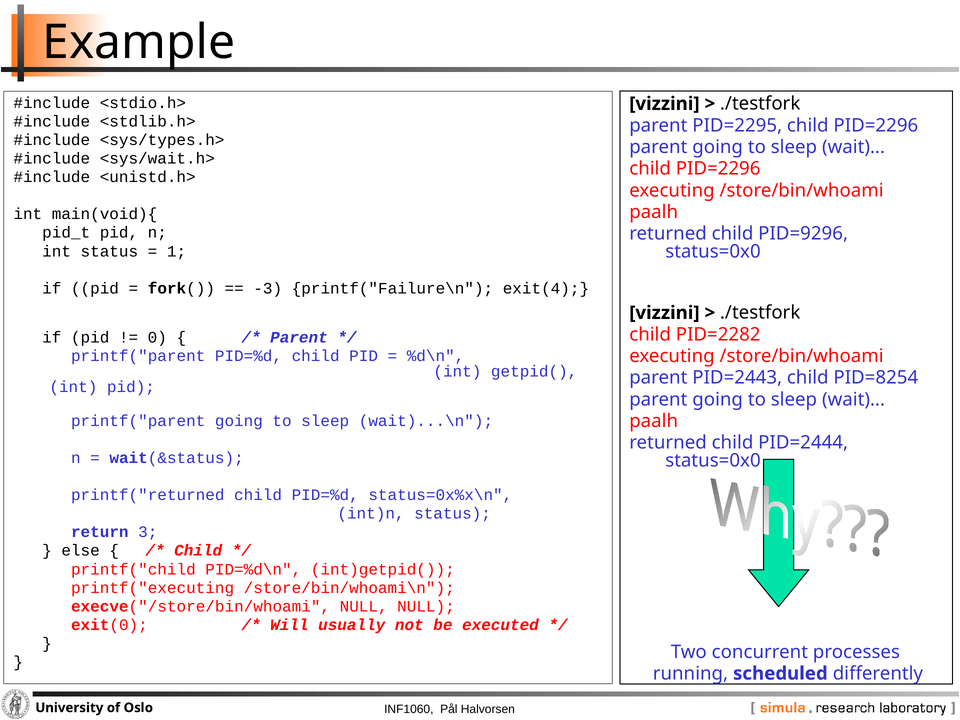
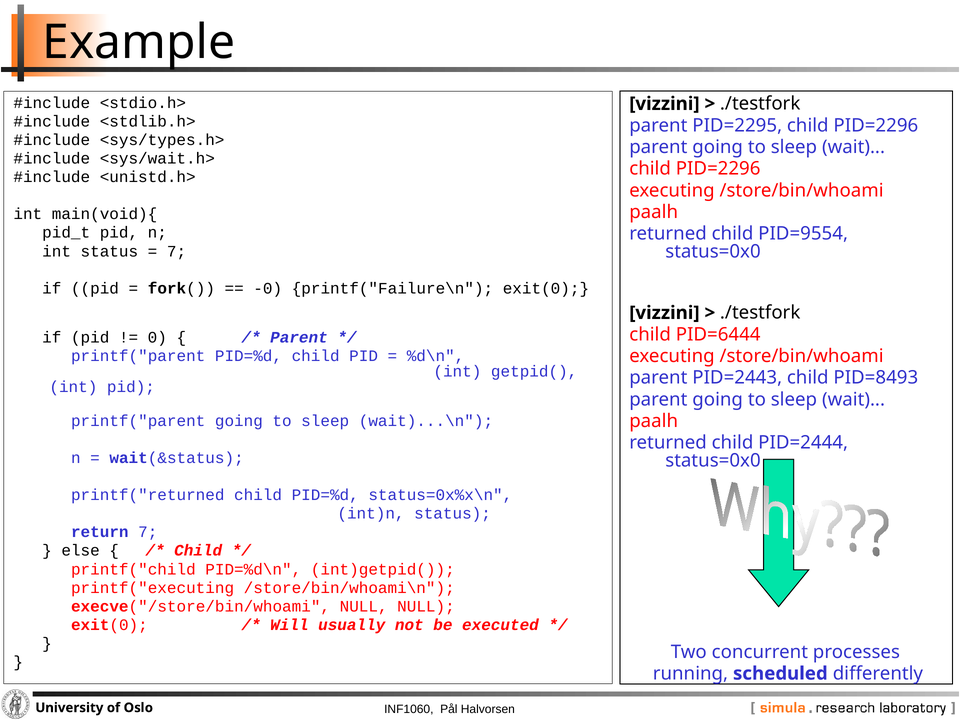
PID=9296: PID=9296 -> PID=9554 (803, 234)
1: 1 -> 7 (177, 251)
-3: -3 -> -0 (268, 288)
printf("Failure\n exit(4: exit(4 -> exit(0 (546, 288)
PID=2282: PID=2282 -> PID=6444 (718, 334)
PID=8254: PID=8254 -> PID=8493 (876, 378)
return 3: 3 -> 7 (148, 532)
